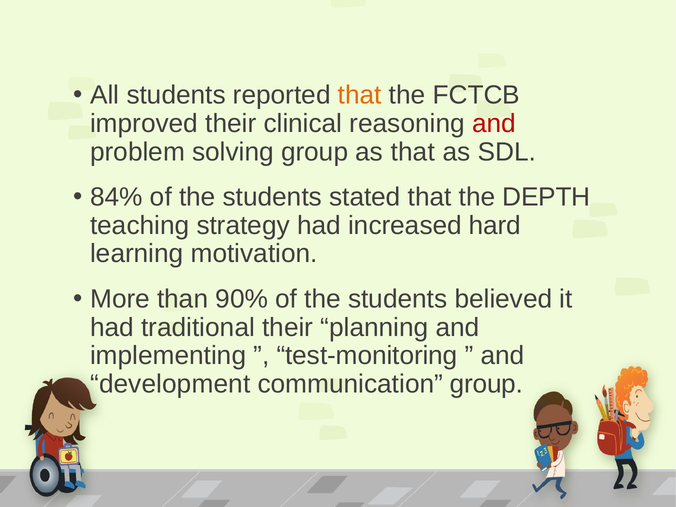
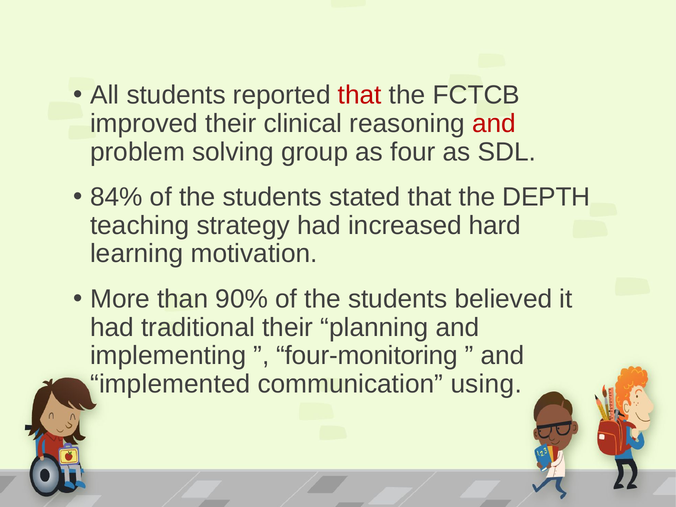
that colour: orange -> red (360, 95)
as that: that -> four (413, 152)
test-monitoring: test-monitoring -> four-monitoring (367, 356)
development: development -> implemented (170, 384)
communication group: group -> using (486, 384)
